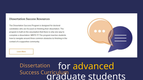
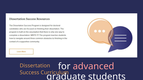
advanced colour: yellow -> pink (94, 67)
